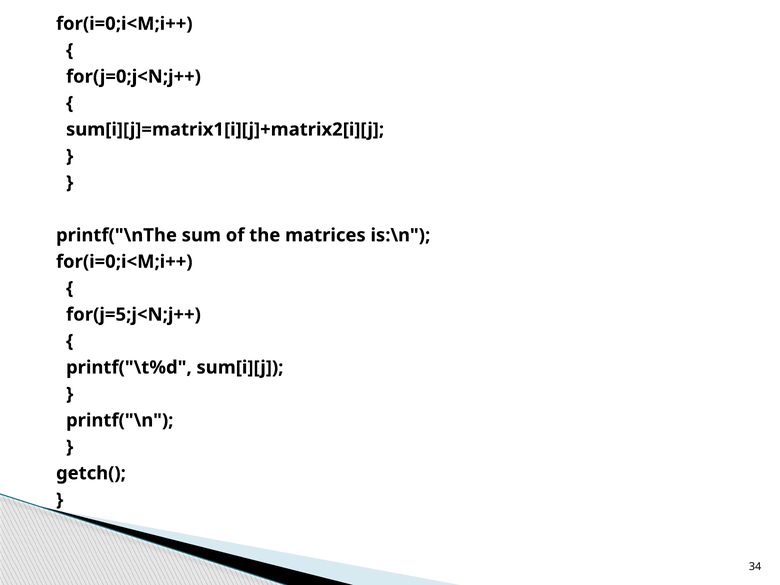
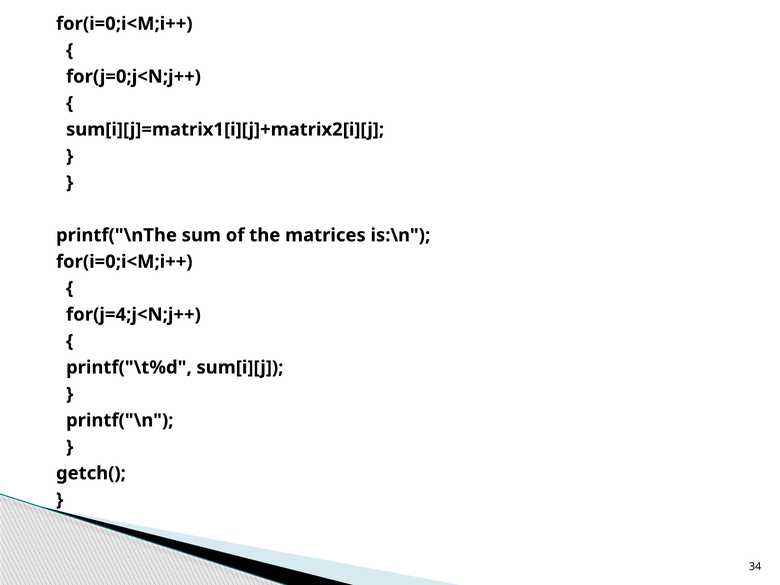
for(j=5;j<N;j++: for(j=5;j<N;j++ -> for(j=4;j<N;j++ (133, 315)
